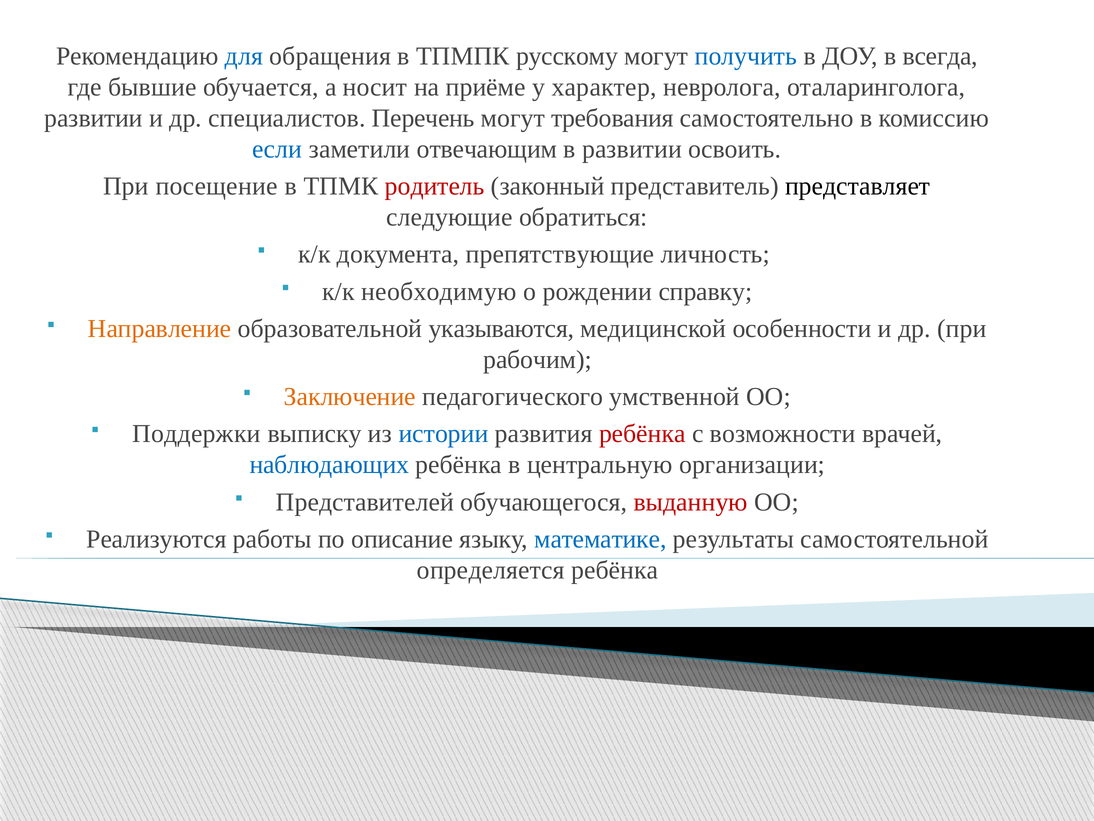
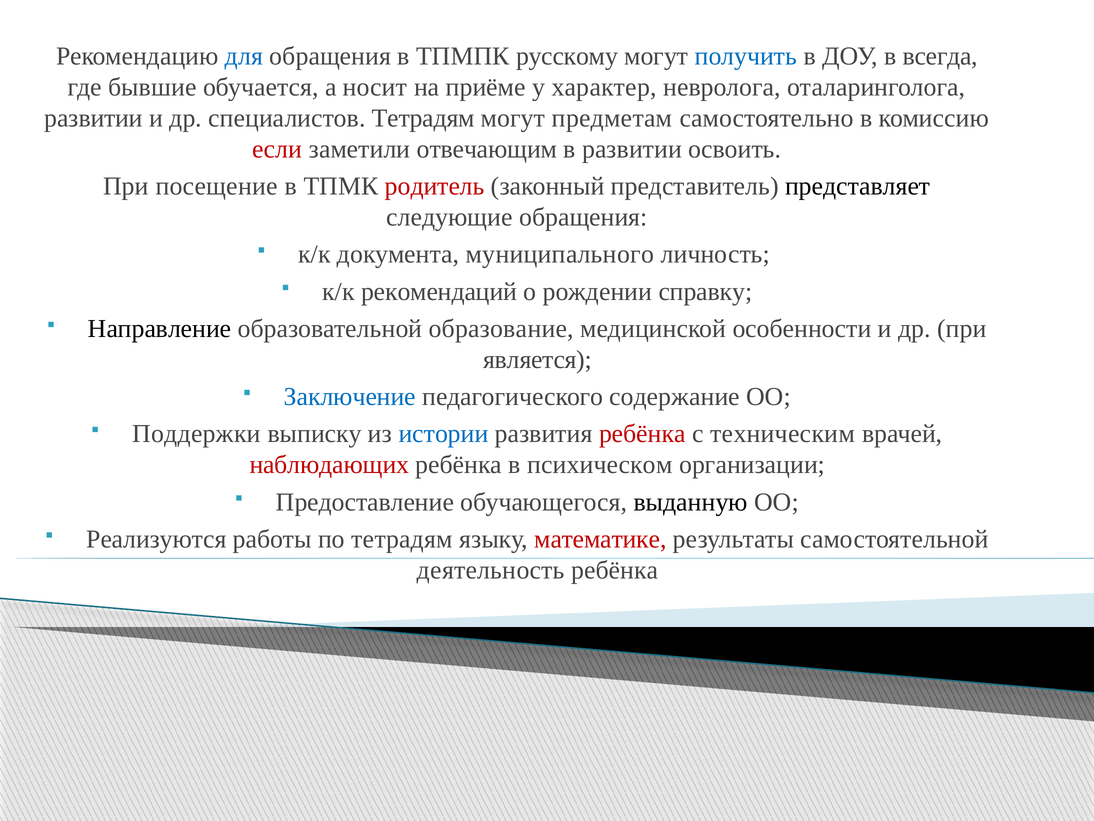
специалистов Перечень: Перечень -> Тетрадям (423, 118)
требования: требования -> предметам (612, 118)
если colour: blue -> red (277, 149)
следующие обратиться: обратиться -> обращения (583, 217)
препятствующие: препятствующие -> муниципального (560, 254)
необходимую: необходимую -> рекомендаций (439, 291)
Направление colour: orange -> black (160, 328)
указываются: указываются -> образование (501, 328)
рабочим: рабочим -> является (538, 359)
Заключение colour: orange -> blue (350, 397)
умственной: умственной -> содержание (675, 397)
возможности: возможности -> техническим (783, 434)
наблюдающих colour: blue -> red (329, 465)
центральную: центральную -> психическом (600, 465)
Представителей: Представителей -> Предоставление (365, 502)
выданную colour: red -> black (691, 502)
по описание: описание -> тетрадям (402, 539)
математике colour: blue -> red (600, 539)
определяется: определяется -> деятельность (491, 570)
